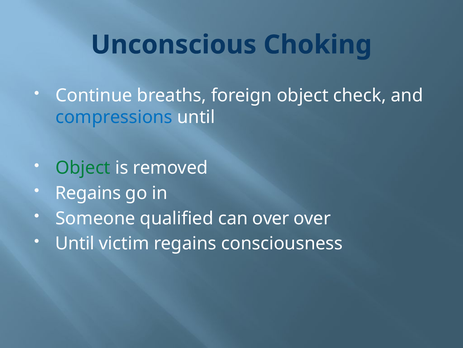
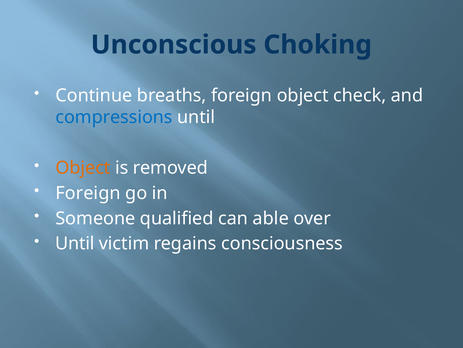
Object colour: green -> orange (83, 167)
Regains: Regains -> Foreign (88, 193)
can over: over -> able (271, 218)
